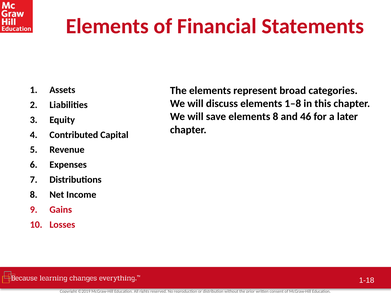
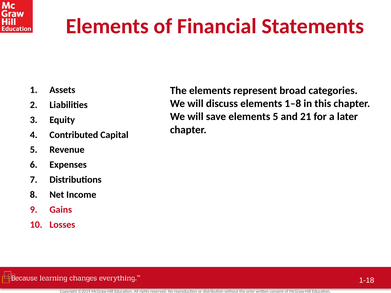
elements 8: 8 -> 5 (275, 117)
46: 46 -> 21 (306, 117)
